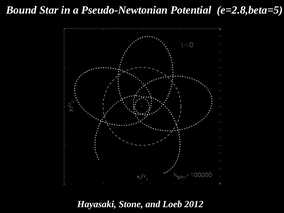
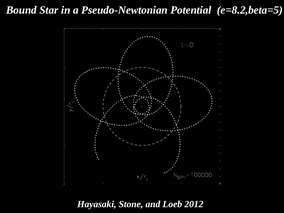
e=2.8,beta=5: e=2.8,beta=5 -> e=8.2,beta=5 (250, 10)
